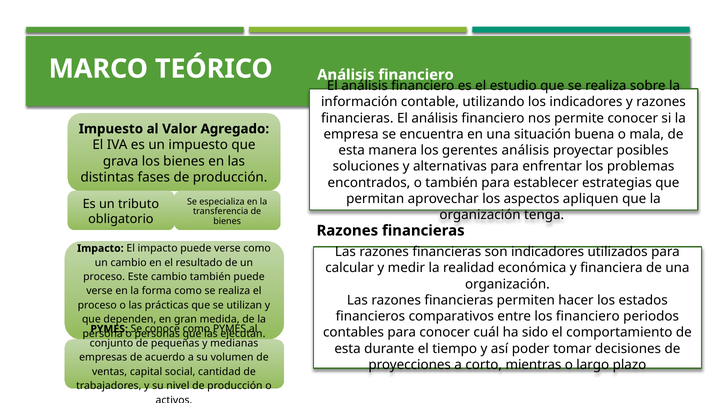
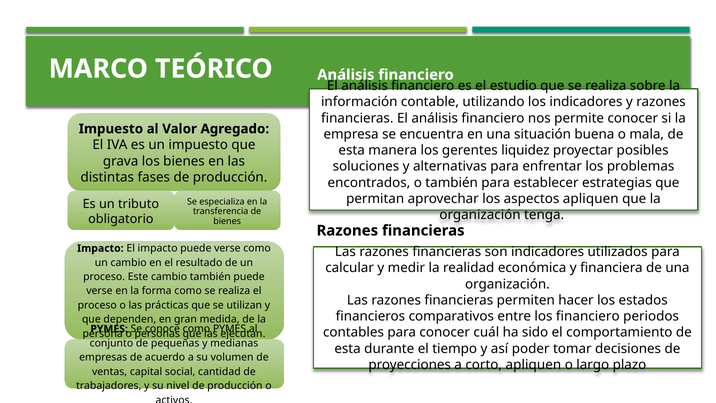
gerentes análisis: análisis -> liquidez (525, 150)
corto mientras: mientras -> apliquen (533, 365)
